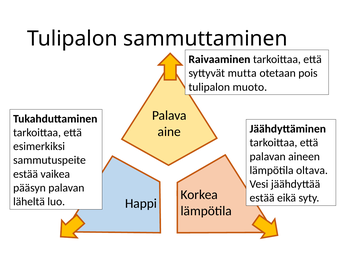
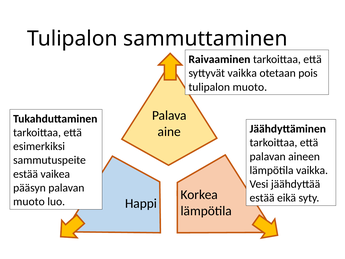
syttyvät mutta: mutta -> vaikka (242, 73)
lämpötila oltava: oltava -> vaikka (312, 170)
läheltä: läheltä -> muoto (29, 201)
